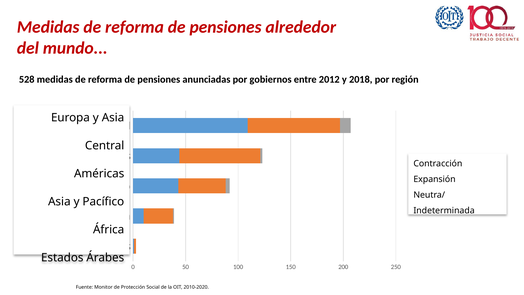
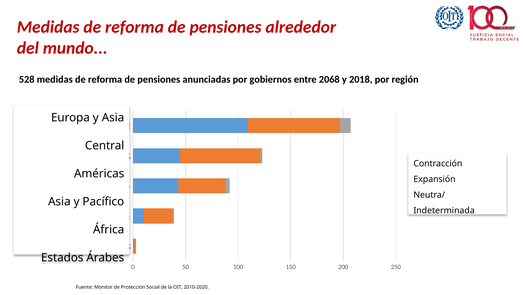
2012: 2012 -> 2068 (329, 80)
